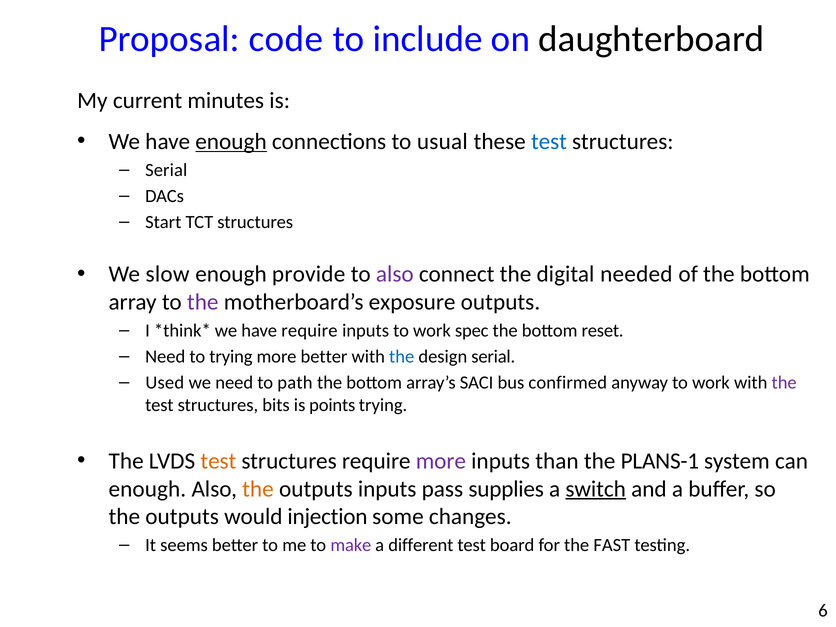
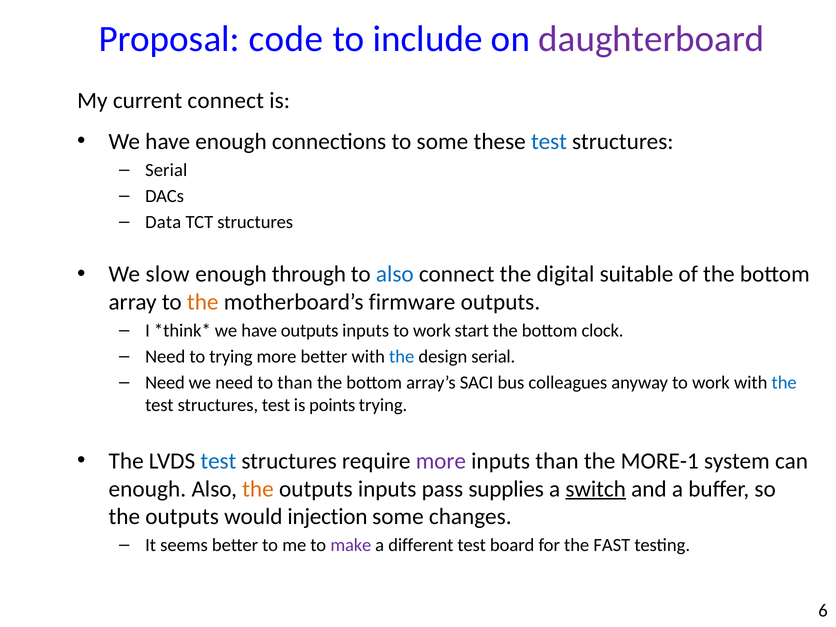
daughterboard colour: black -> purple (651, 39)
current minutes: minutes -> connect (226, 101)
enough underline: present -> none (231, 141)
to usual: usual -> some (442, 141)
Start: Start -> Data (163, 222)
provide: provide -> through (309, 274)
also colour: purple -> blue (395, 274)
needed: needed -> suitable (637, 274)
the colour: purple -> orange (203, 302)
exposure: exposure -> firmware (412, 302)
have require: require -> outputs (310, 331)
spec: spec -> start (472, 331)
reset: reset -> clock (603, 331)
Used: Used -> Need (165, 383)
to path: path -> than (295, 383)
confirmed: confirmed -> colleagues (568, 383)
the colour: purple -> blue (784, 383)
structures bits: bits -> test (276, 405)
test colour: orange -> blue (218, 461)
PLANS-1: PLANS-1 -> MORE-1 (660, 461)
